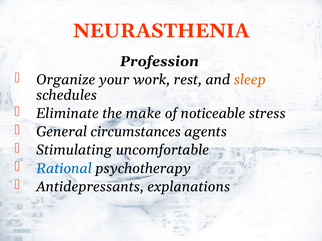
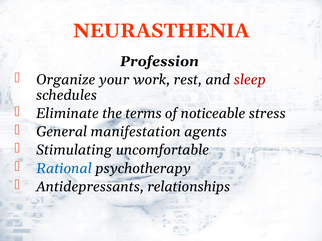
sleep colour: orange -> red (250, 80)
make: make -> terms (144, 114)
circumstances: circumstances -> manifestation (136, 132)
explanations: explanations -> relationships (189, 187)
